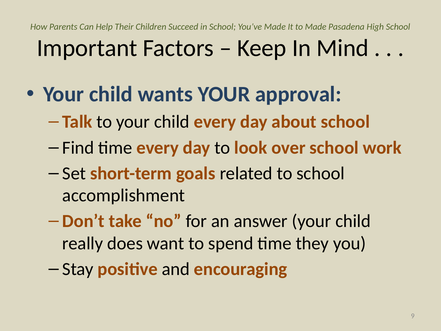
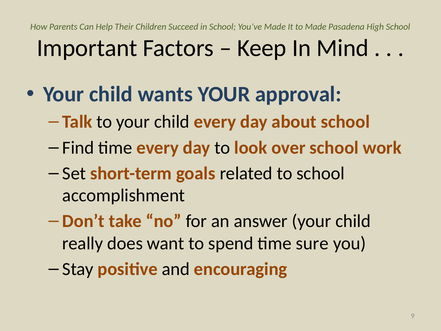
they: they -> sure (312, 243)
